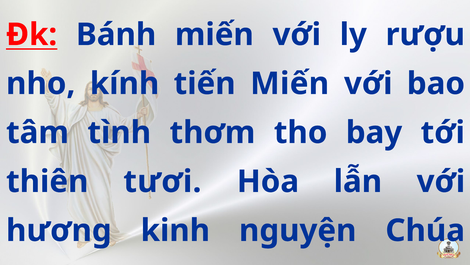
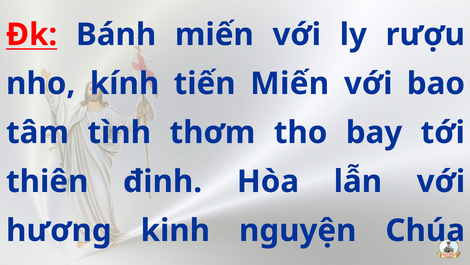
tươi: tươi -> đinh (163, 181)
